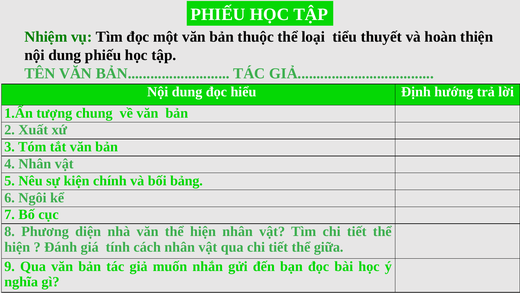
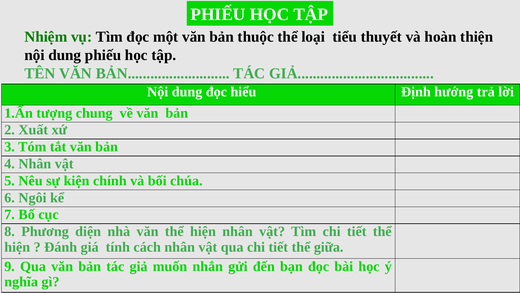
bảng: bảng -> chúa (186, 180)
